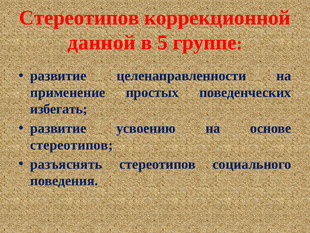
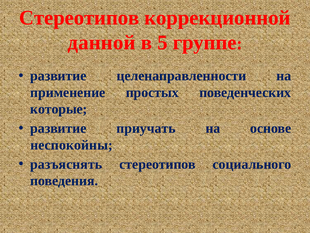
избегать: избегать -> которые (59, 109)
усвоению: усвоению -> приучать (146, 128)
стереотипов: стереотипов -> неспокойны (72, 145)
